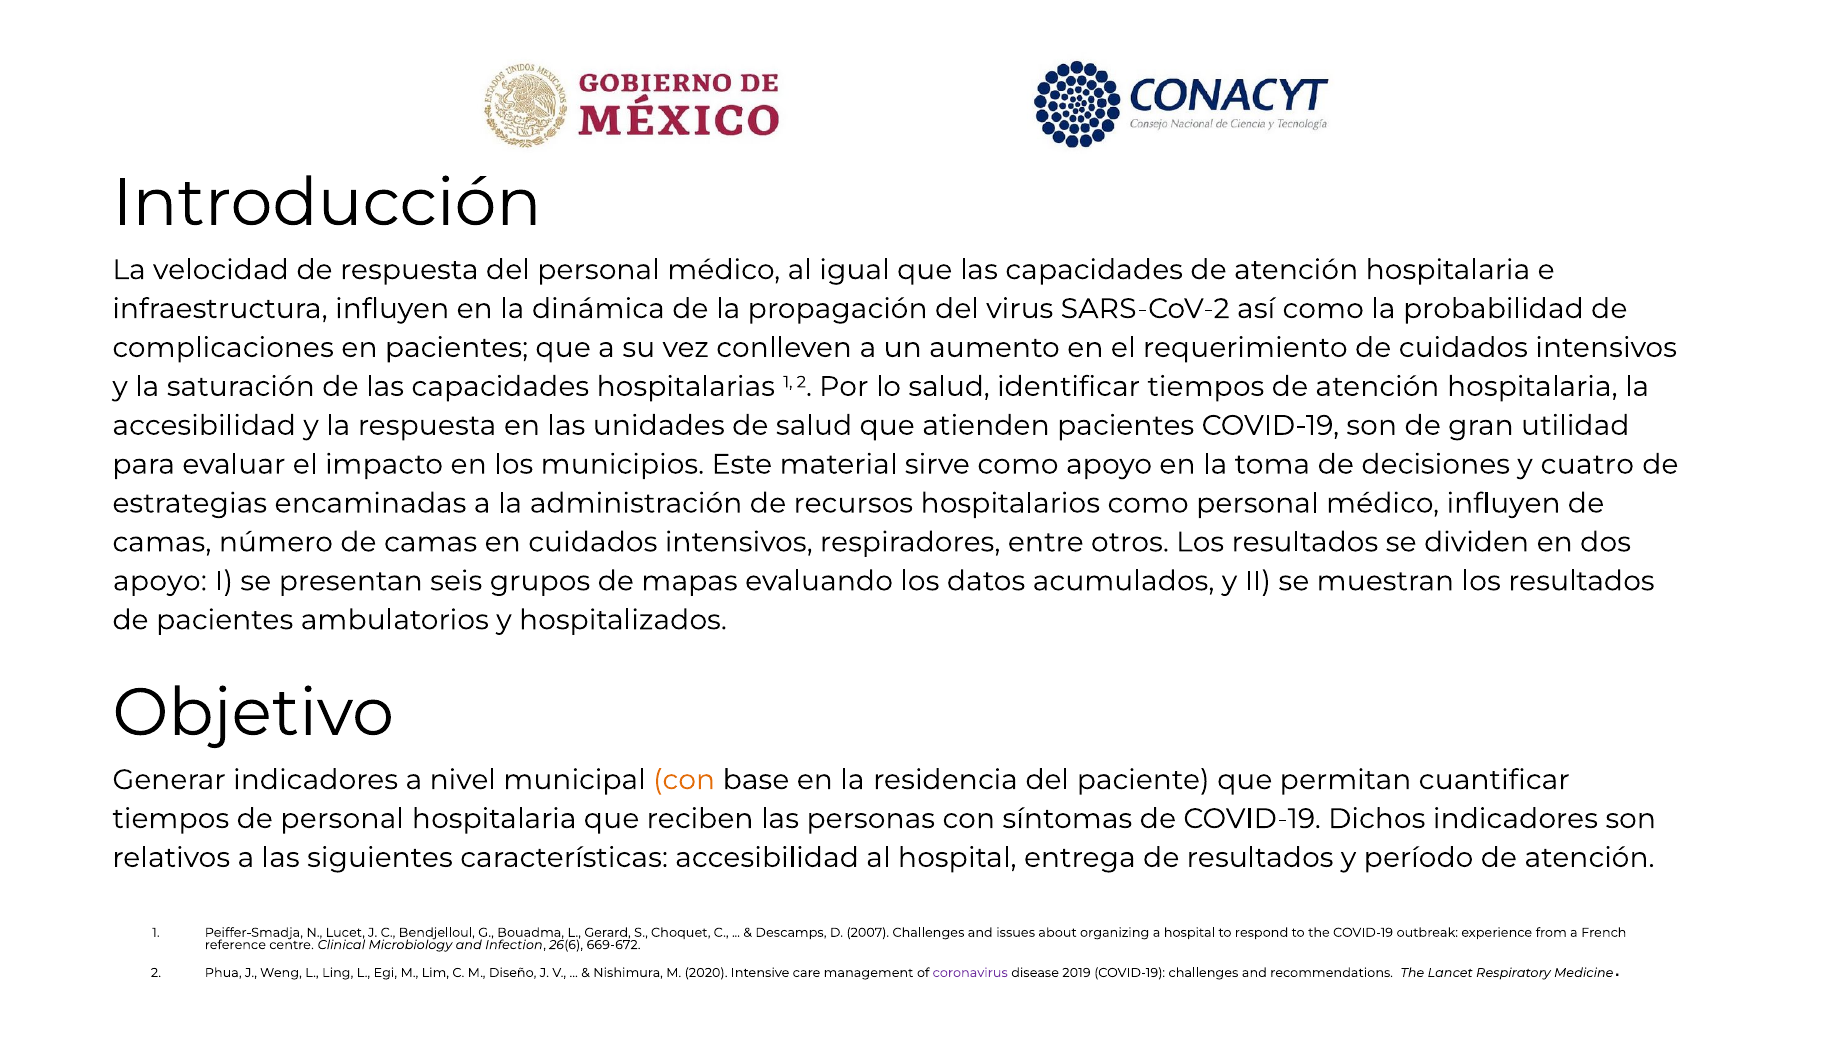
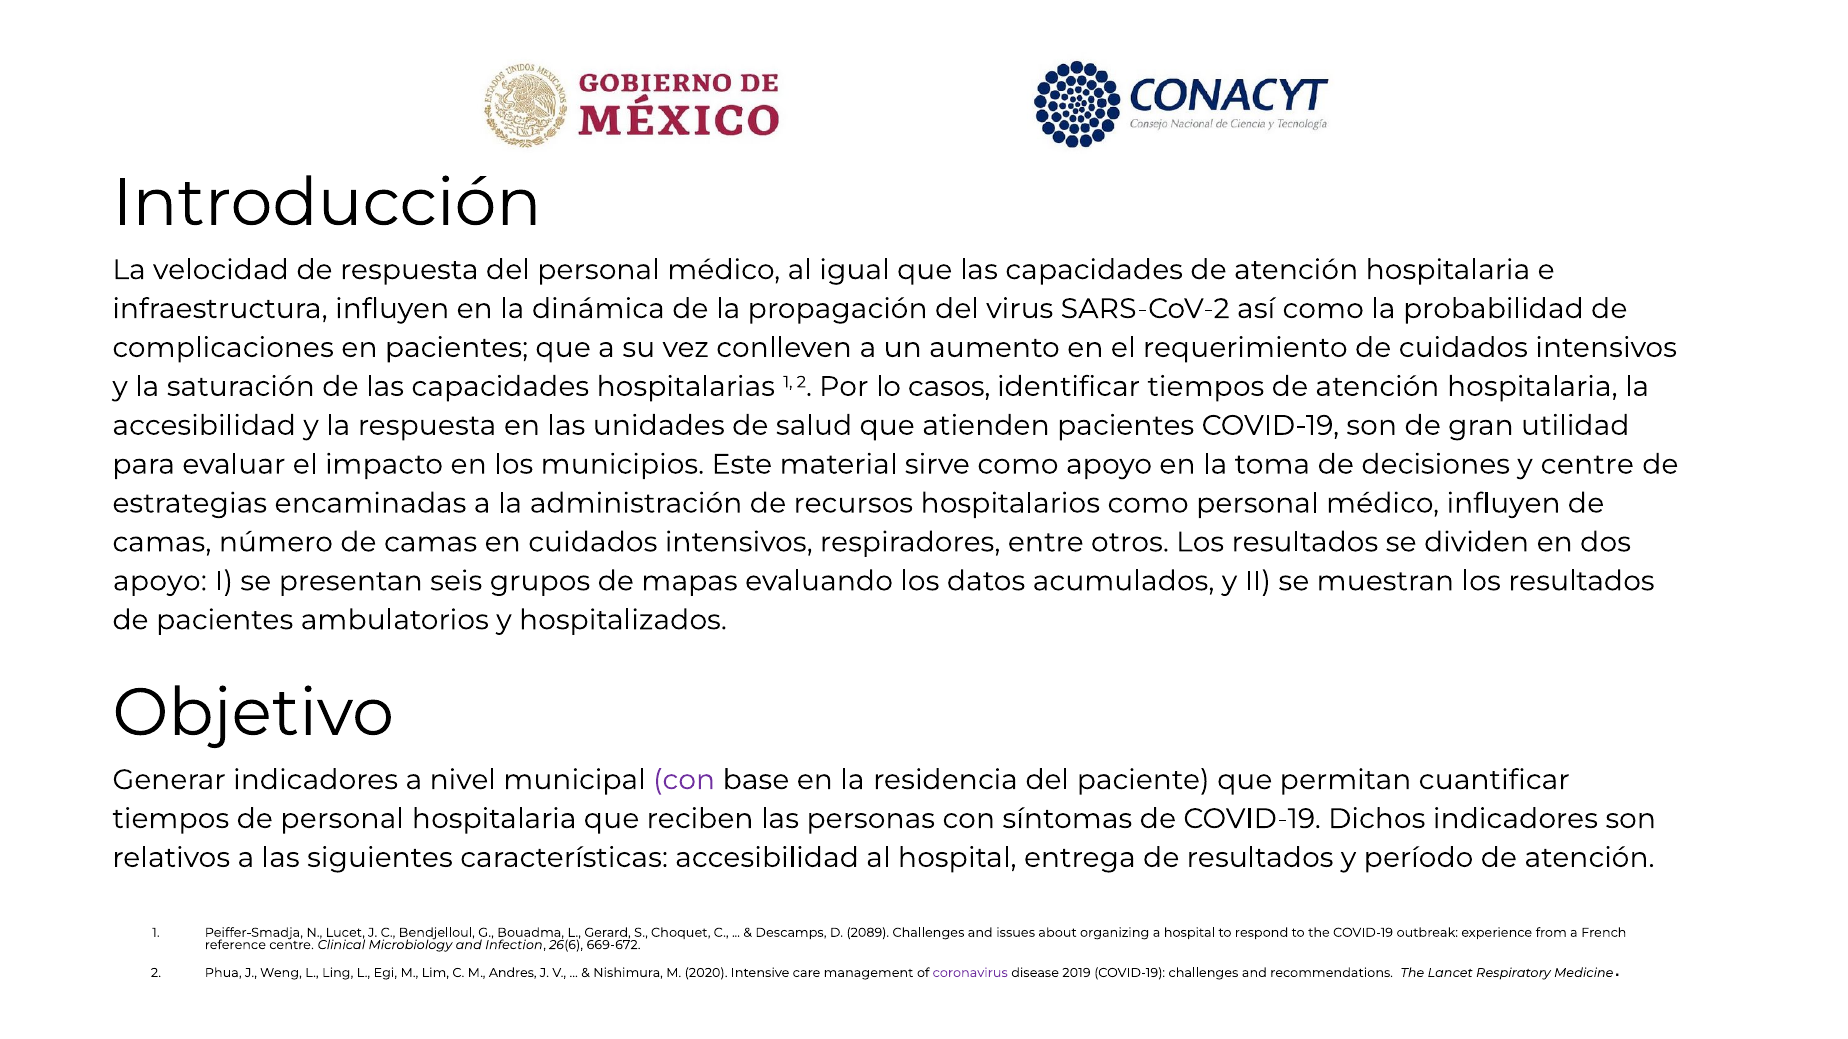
lo salud: salud -> casos (949, 387)
y cuatro: cuatro -> centre (1587, 465)
con colour: orange -> purple (684, 780)
2007: 2007 -> 2089 (868, 933)
Diseño: Diseño -> Andres (513, 973)
